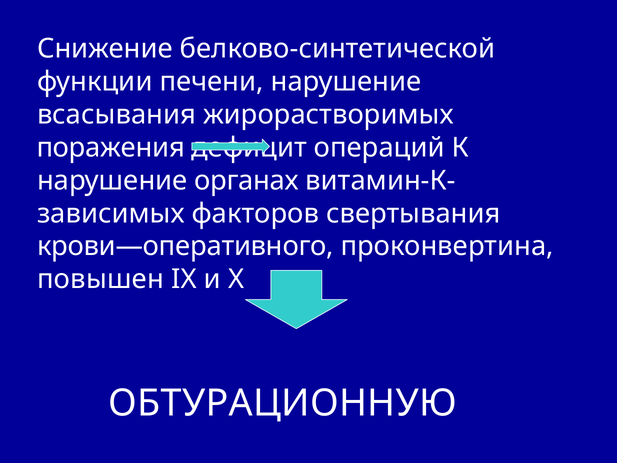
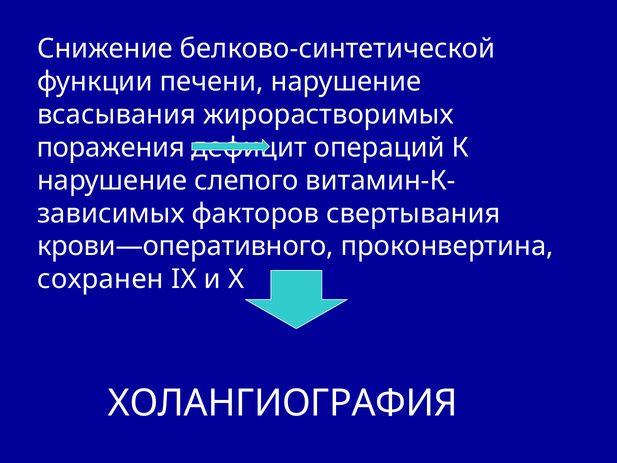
органах: органах -> слепого (247, 180)
повышен: повышен -> сохранен (101, 279)
ОБТУРАЦИОННУЮ: ОБТУРАЦИОННУЮ -> ХОЛАНГИОГРАФИЯ (283, 403)
